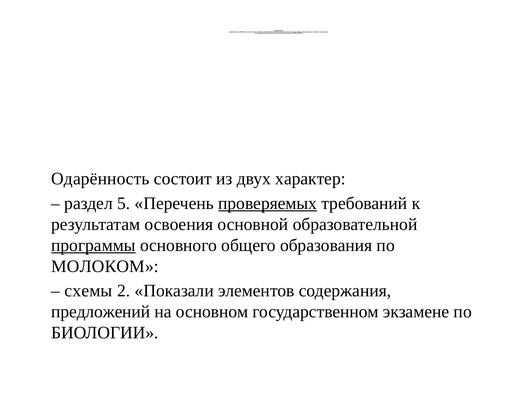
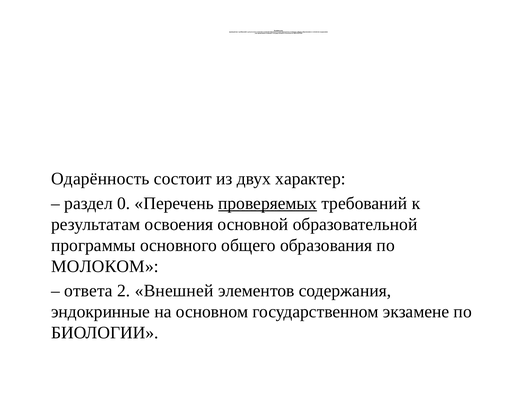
5: 5 -> 0 (124, 203)
программы underline: present -> none (93, 245)
схемы: схемы -> ответа (88, 291)
Показали: Показали -> Внешней (174, 291)
предложений: предложений -> эндокринные (101, 312)
